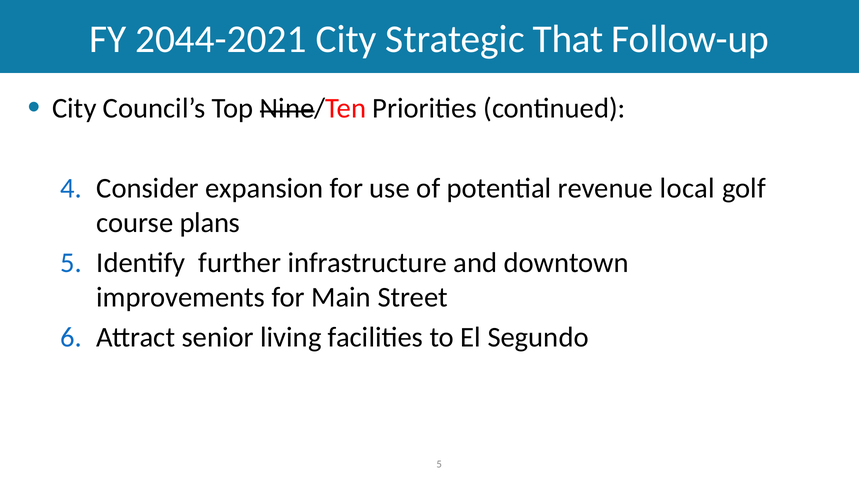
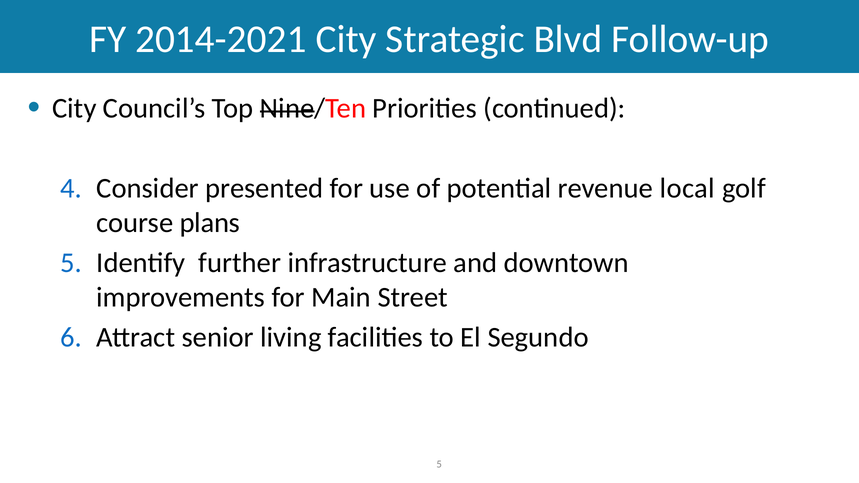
2044-2021: 2044-2021 -> 2014-2021 (221, 39)
That: That -> Blvd (568, 39)
expansion: expansion -> presented (264, 189)
